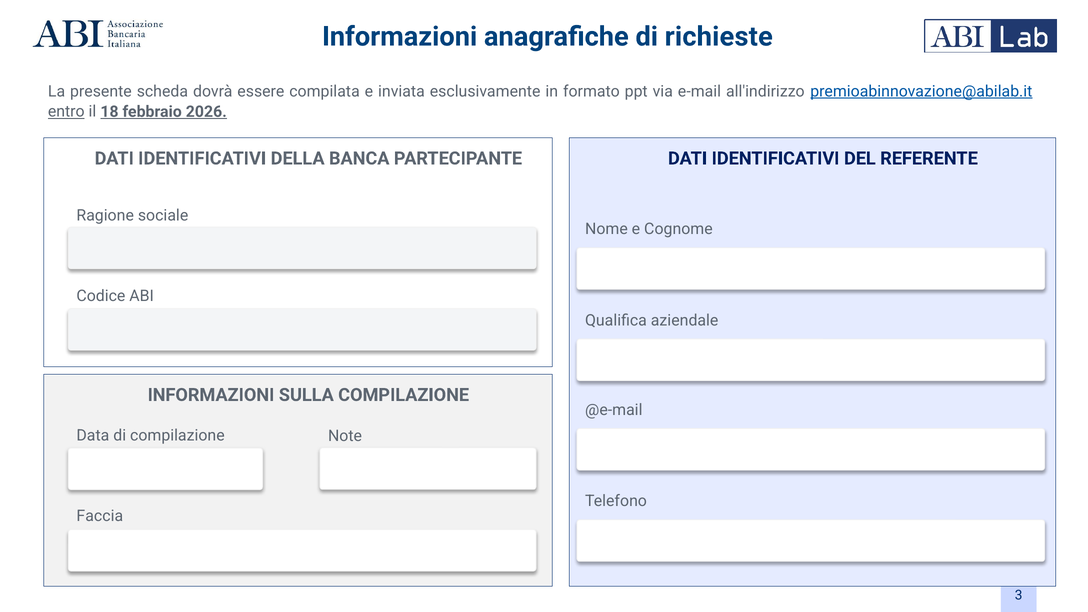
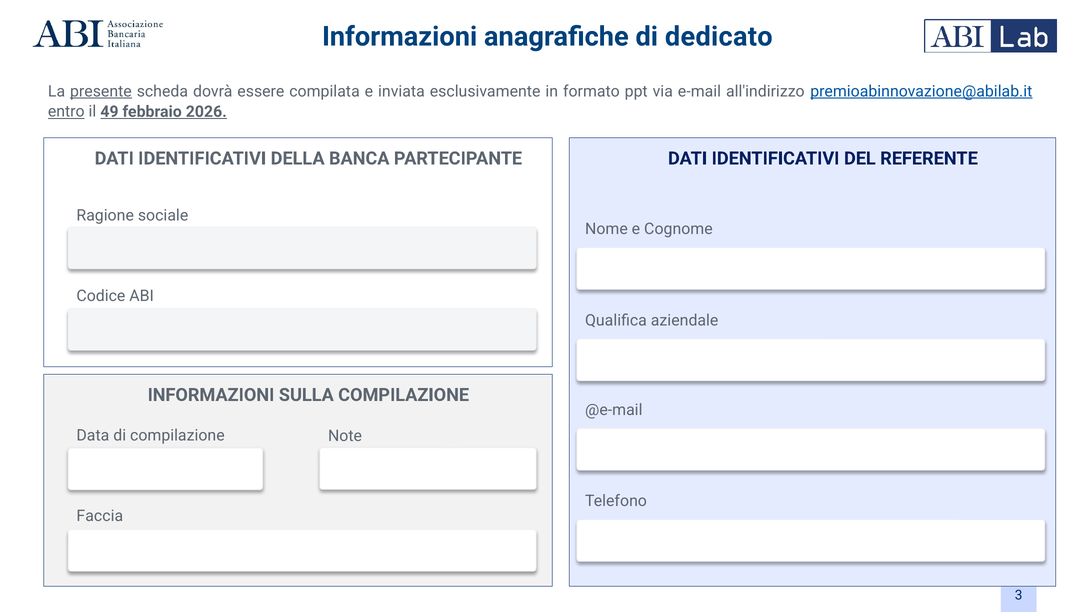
richieste: richieste -> dedicato (719, 37)
presente underline: none -> present (101, 91)
18: 18 -> 49 (109, 112)
